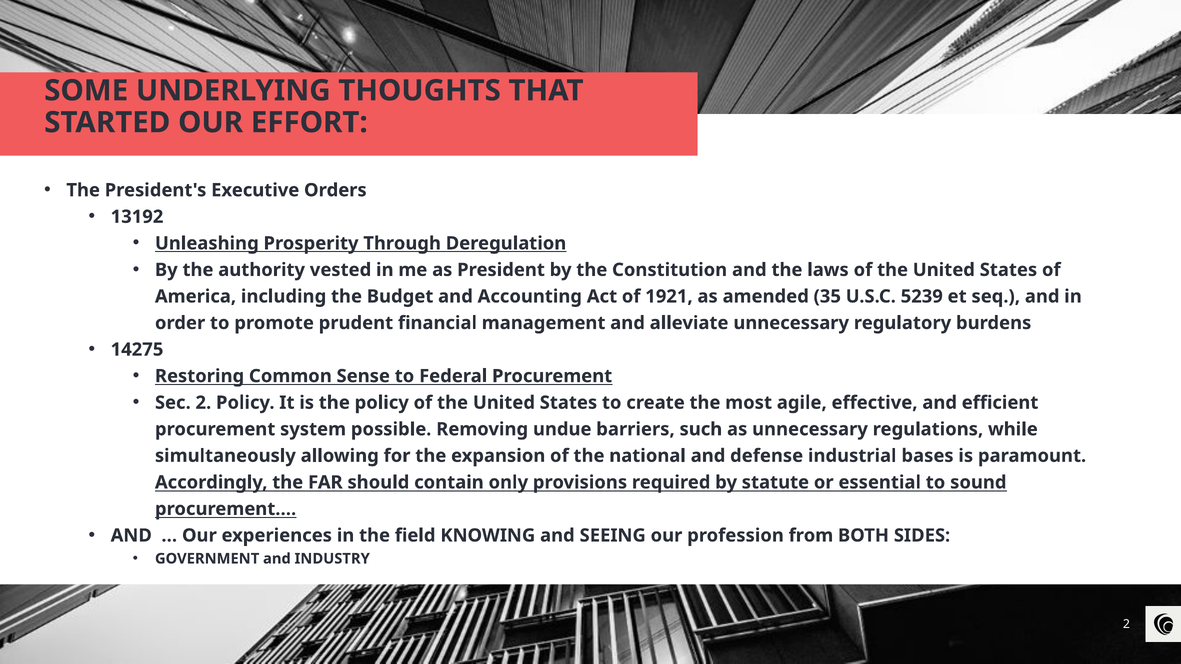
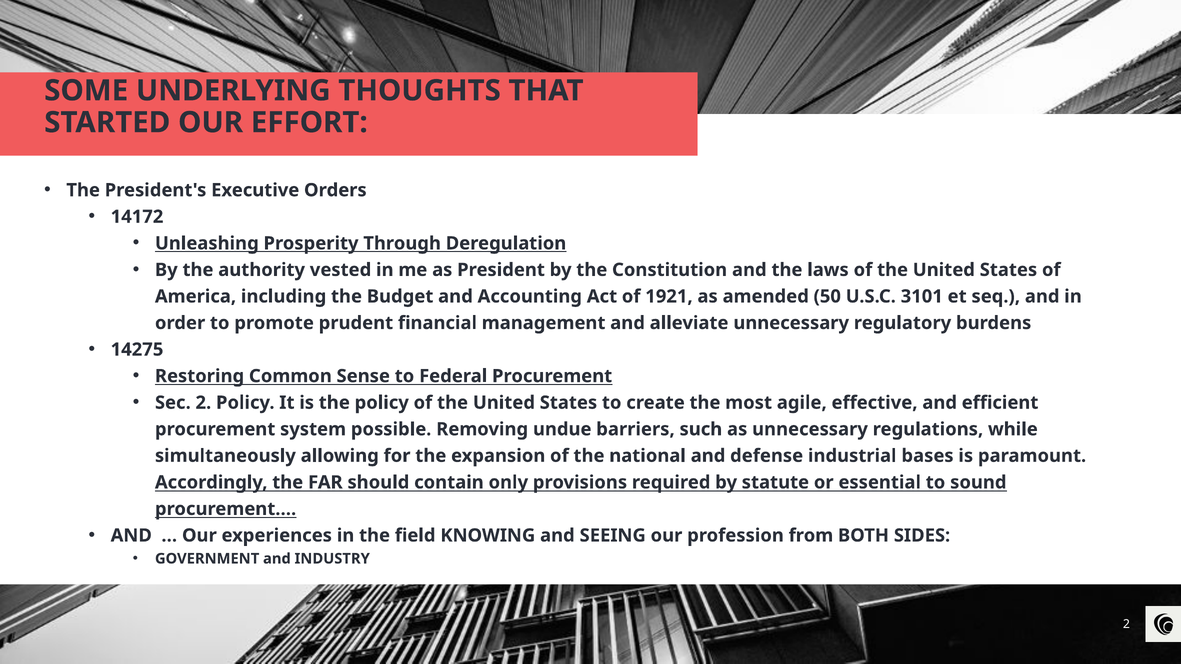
13192: 13192 -> 14172 (137, 217)
35: 35 -> 50 (827, 297)
5239: 5239 -> 3101 (922, 297)
